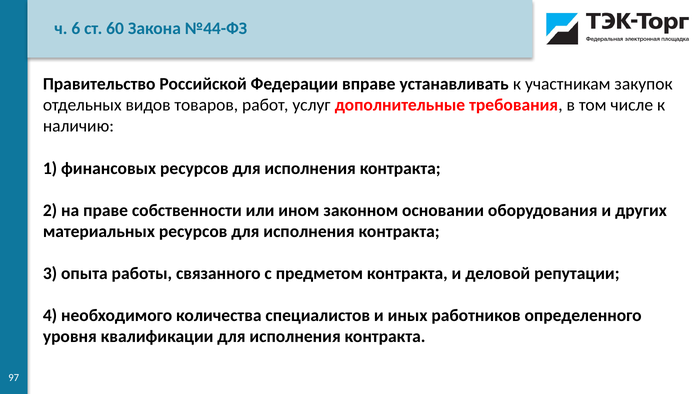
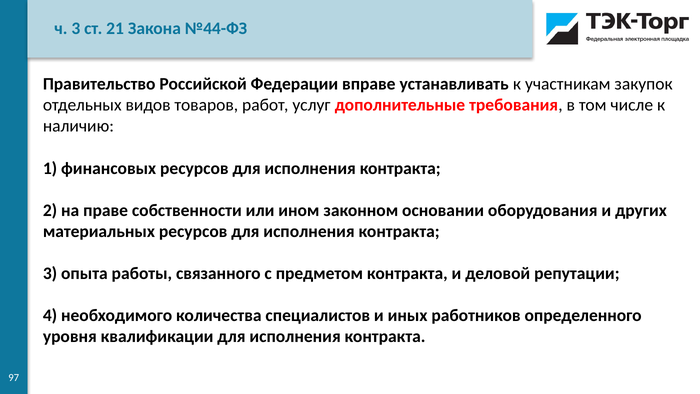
ч 6: 6 -> 3 (76, 29)
60: 60 -> 21 (115, 29)
